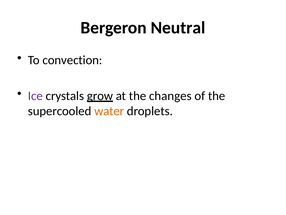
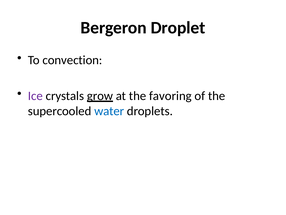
Neutral: Neutral -> Droplet (178, 28)
changes: changes -> favoring (170, 96)
water colour: orange -> blue (109, 111)
